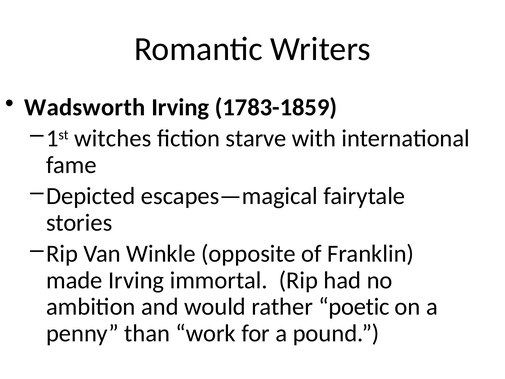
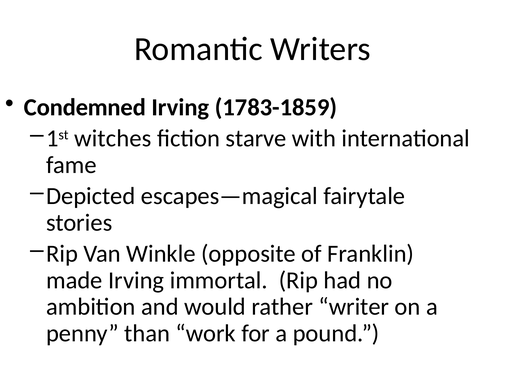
Wadsworth: Wadsworth -> Condemned (85, 107)
poetic: poetic -> writer (354, 307)
